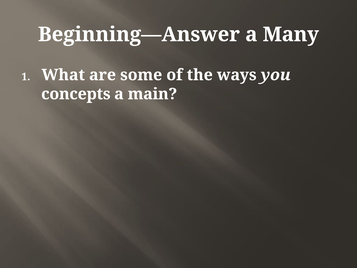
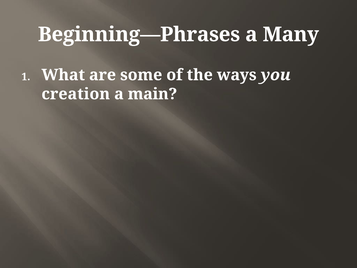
Beginning—Answer: Beginning—Answer -> Beginning—Phrases (139, 34)
concepts: concepts -> creation (76, 94)
